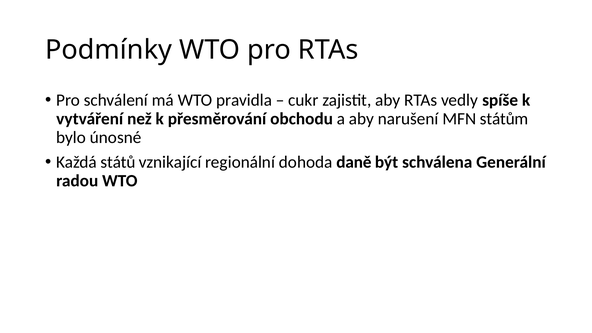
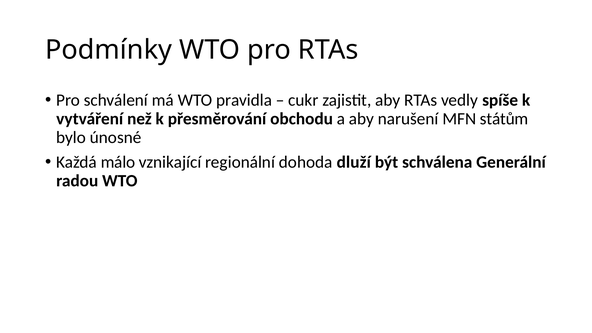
států: států -> málo (118, 162)
daně: daně -> dluží (354, 162)
